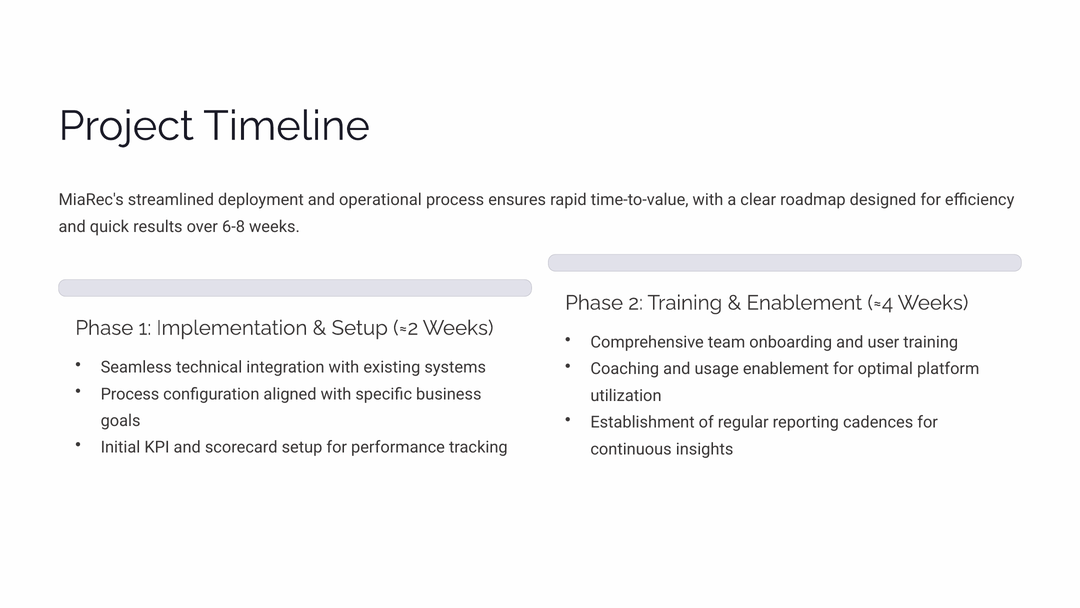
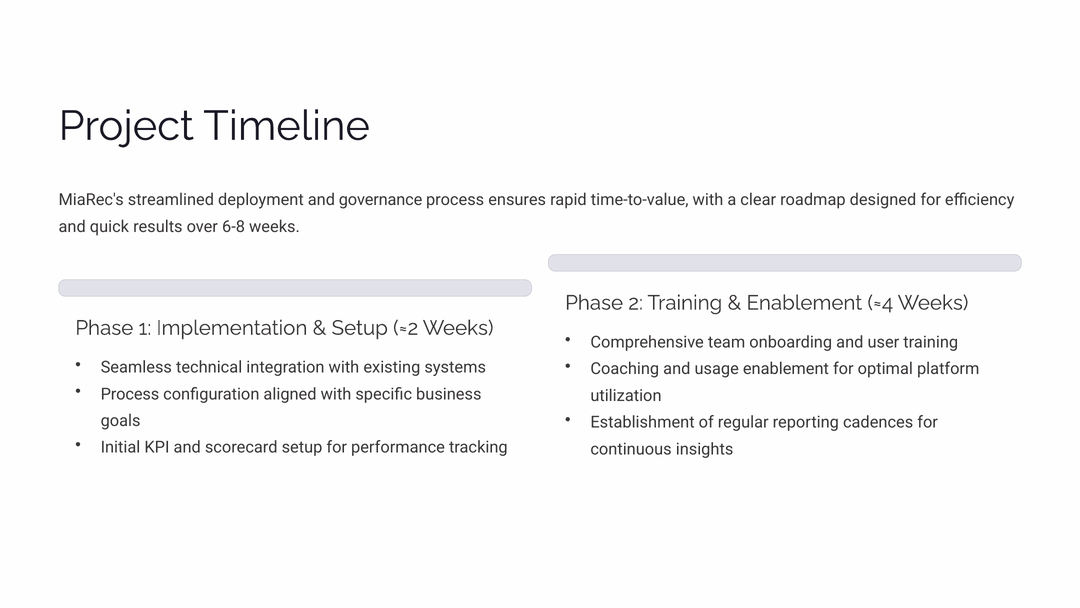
operational: operational -> governance (381, 200)
